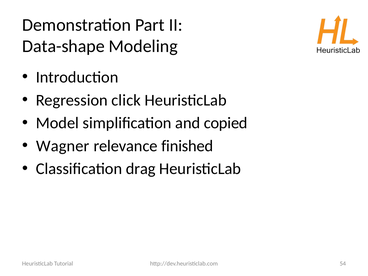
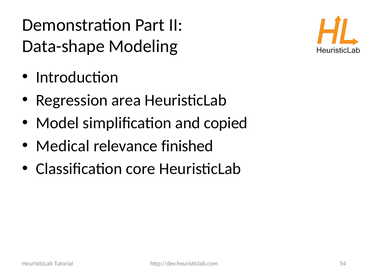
click: click -> area (126, 100)
Wagner: Wagner -> Medical (63, 146)
drag: drag -> core (141, 169)
